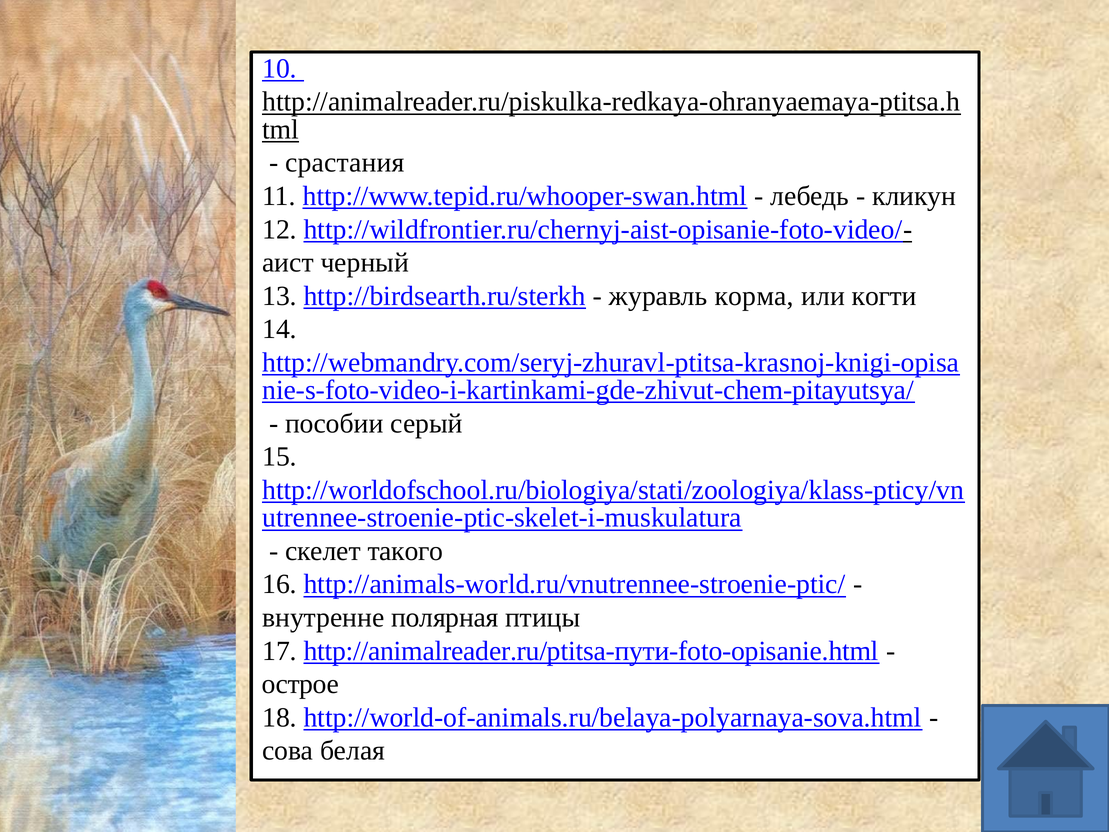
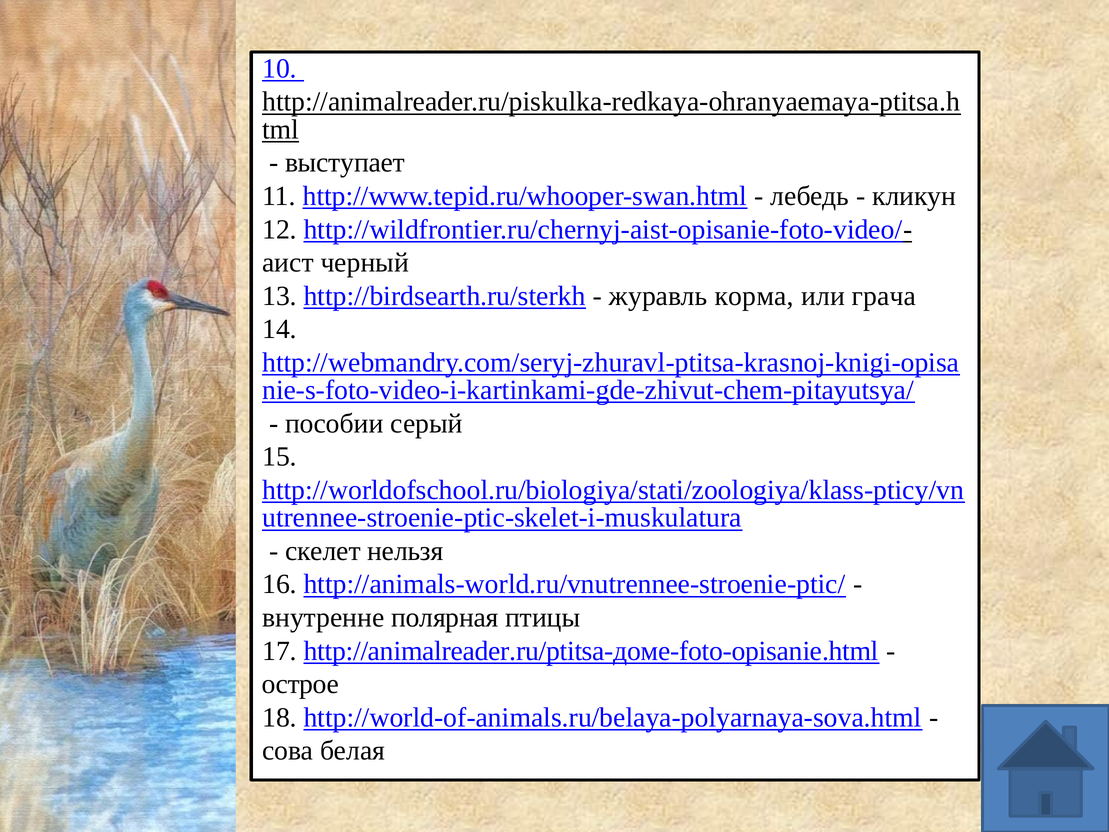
срастания: срастания -> выступает (345, 163)
когти: когти -> грача (884, 296)
такого: такого -> нельзя (405, 551)
http://animalreader.ru/ptitsa-пути-foto-opisanie.html: http://animalreader.ru/ptitsa-пути-foto-opisanie.html -> http://animalreader.ru/ptitsa-доме-foto-opisanie.html (591, 651)
